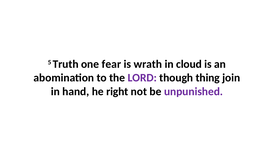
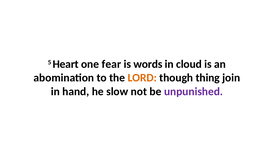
Truth: Truth -> Heart (66, 64)
wrath: wrath -> words (148, 64)
LORD colour: purple -> orange (142, 78)
right: right -> slow (117, 92)
